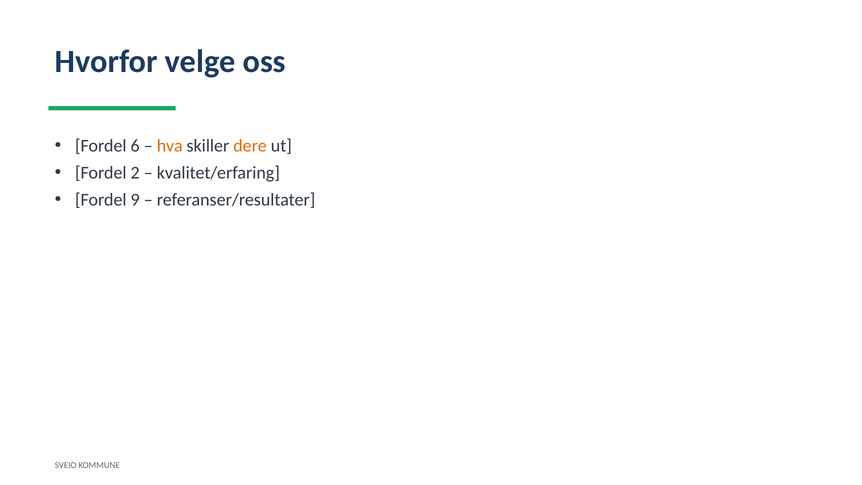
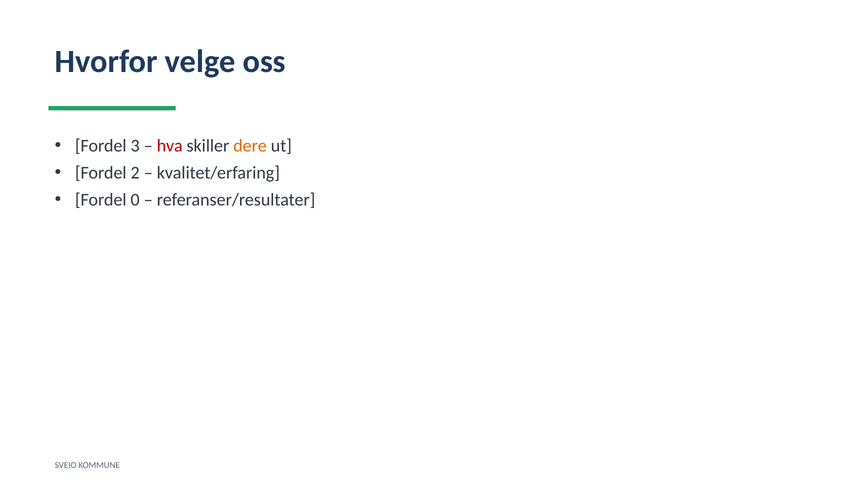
6: 6 -> 3 (135, 146)
hva colour: orange -> red (170, 146)
9: 9 -> 0 (135, 200)
